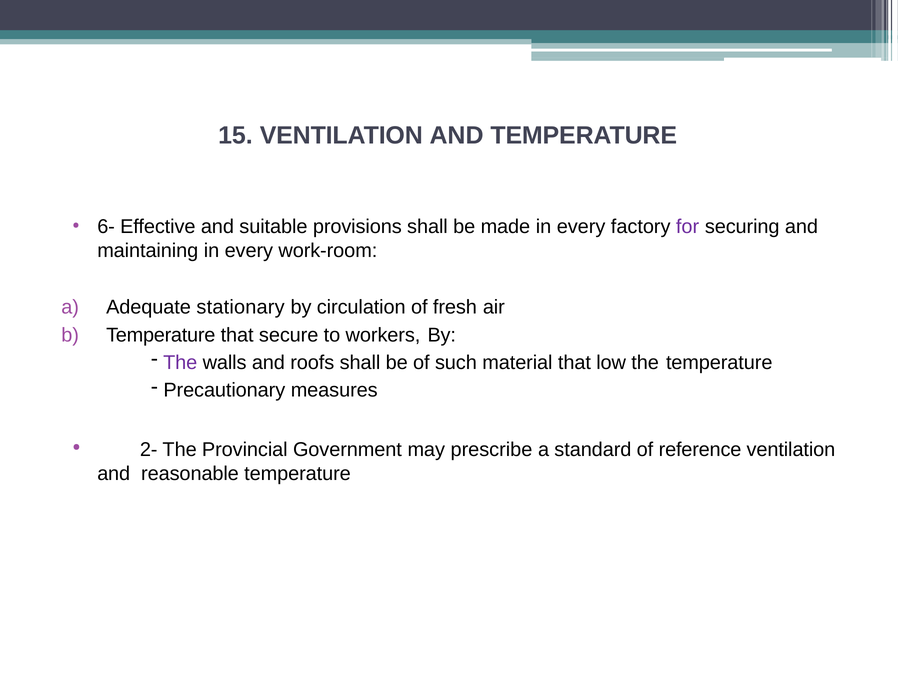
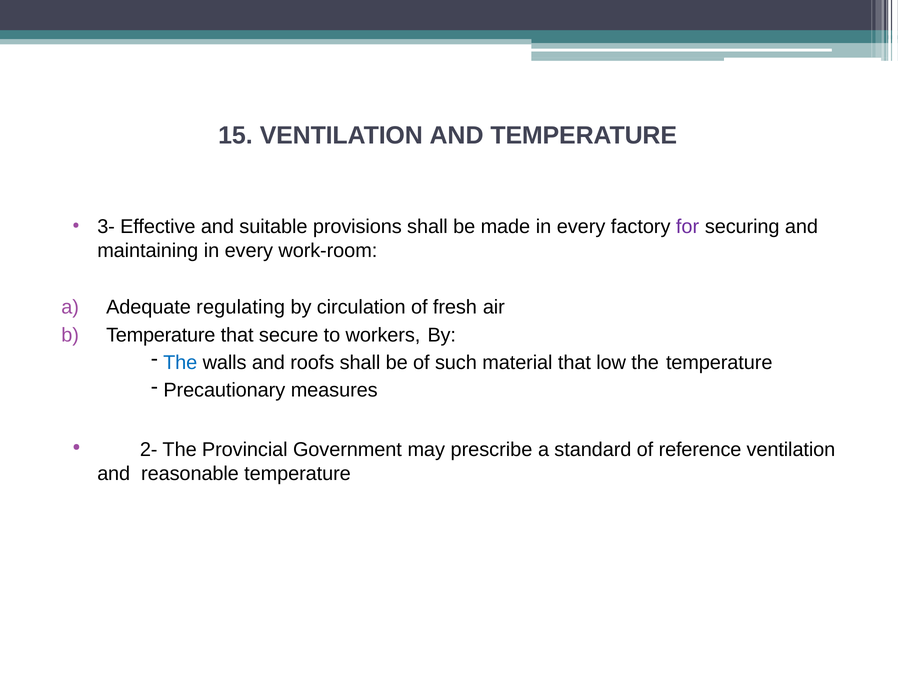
6-: 6- -> 3- (106, 227)
stationary: stationary -> regulating (241, 308)
The colour: purple -> blue (180, 363)
